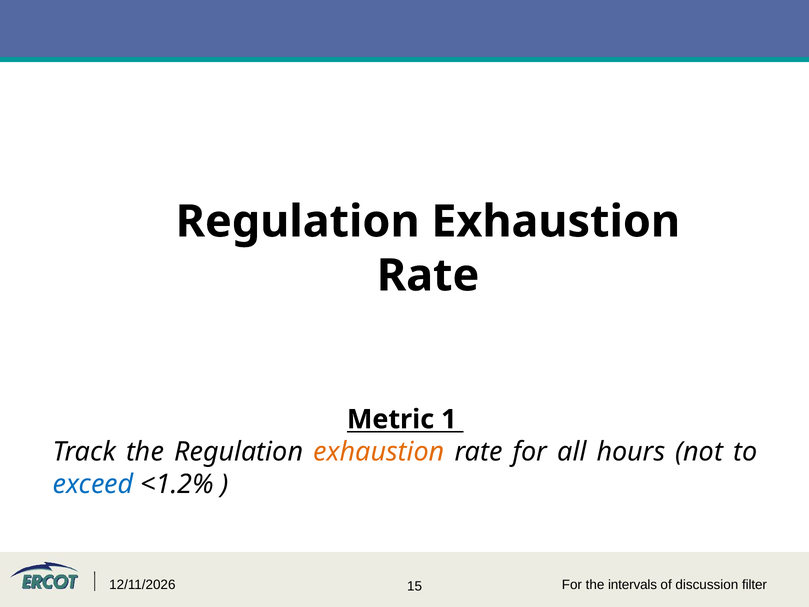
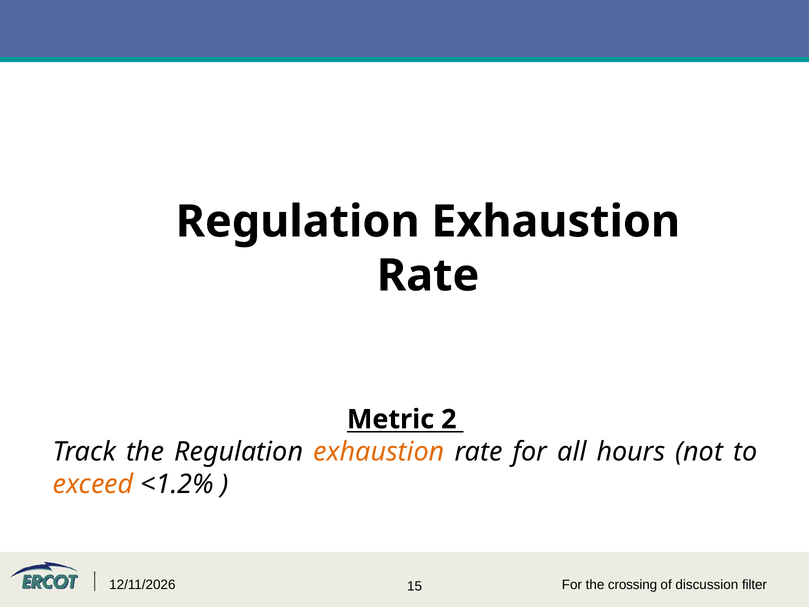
1: 1 -> 2 (449, 419)
exceed colour: blue -> orange (93, 484)
intervals: intervals -> crossing (633, 584)
